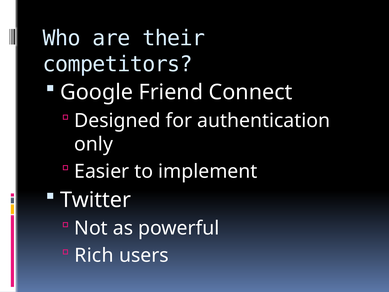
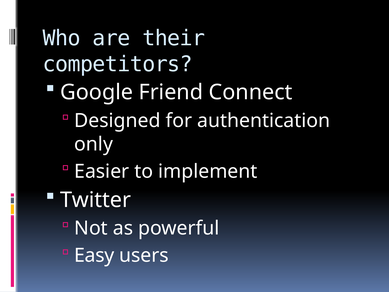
Rich: Rich -> Easy (94, 255)
